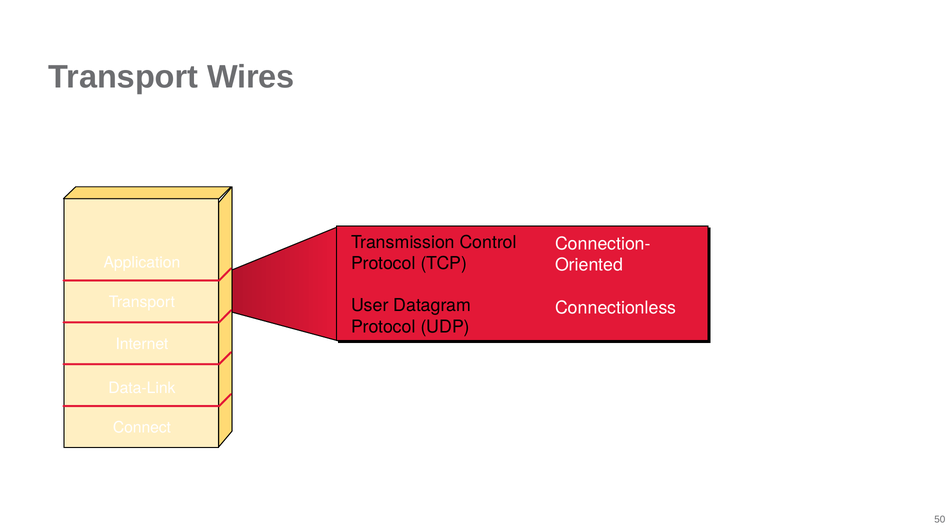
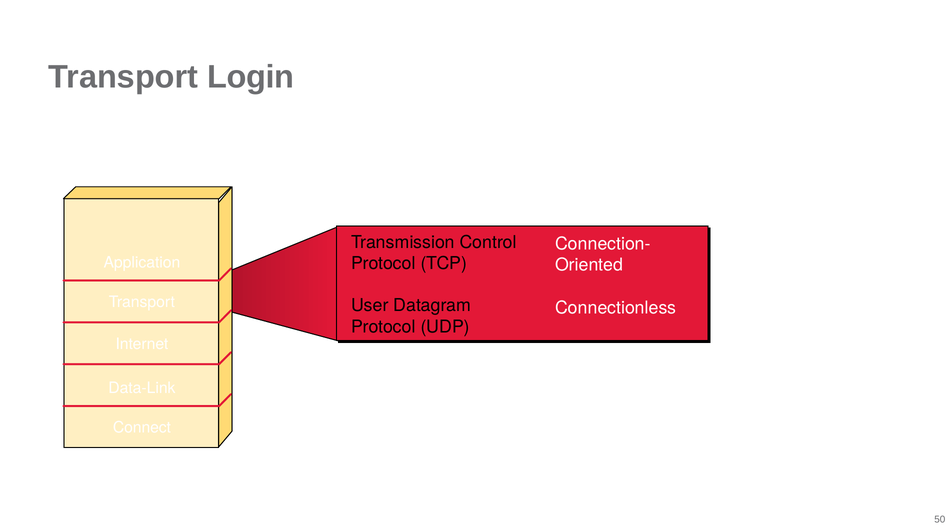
Wires: Wires -> Login (251, 77)
